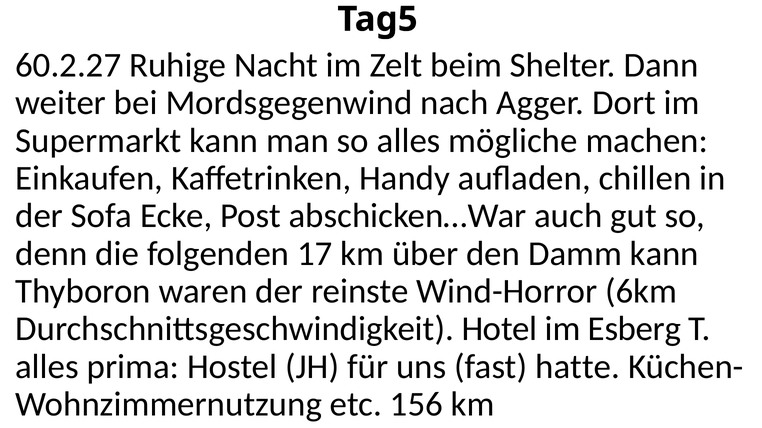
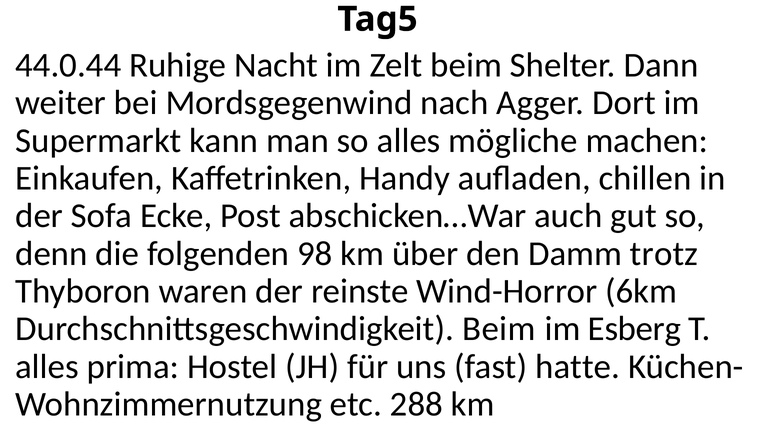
60.2.27: 60.2.27 -> 44.0.44 (68, 65)
17: 17 -> 98 (315, 254)
Damm kann: kann -> trotz (664, 254)
Durchschnittsgeschwindigkeit Hotel: Hotel -> Beim (499, 329)
156: 156 -> 288 (416, 405)
